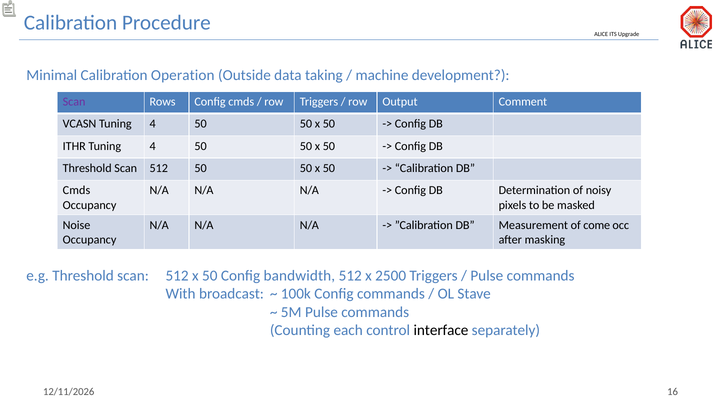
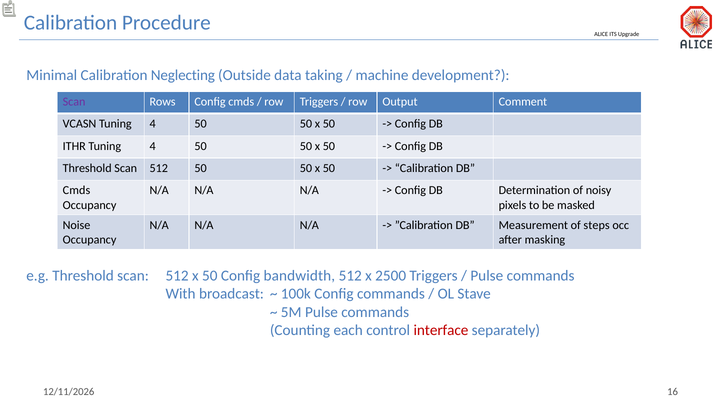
Operation: Operation -> Neglecting (183, 75)
come: come -> steps (597, 225)
interface colour: black -> red (441, 330)
